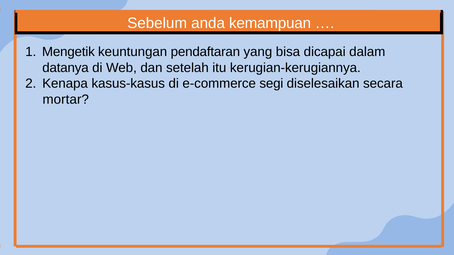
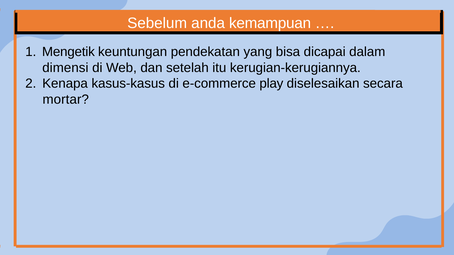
pendaftaran: pendaftaran -> pendekatan (205, 52)
datanya: datanya -> dimensi (65, 68)
segi: segi -> play (271, 84)
